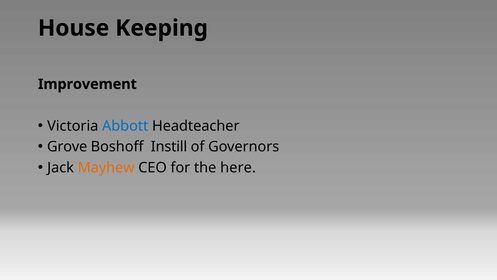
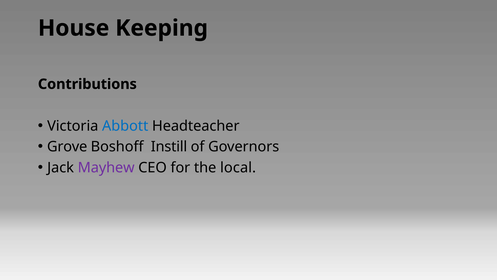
Improvement: Improvement -> Contributions (87, 84)
Mayhew colour: orange -> purple (106, 167)
here: here -> local (238, 167)
